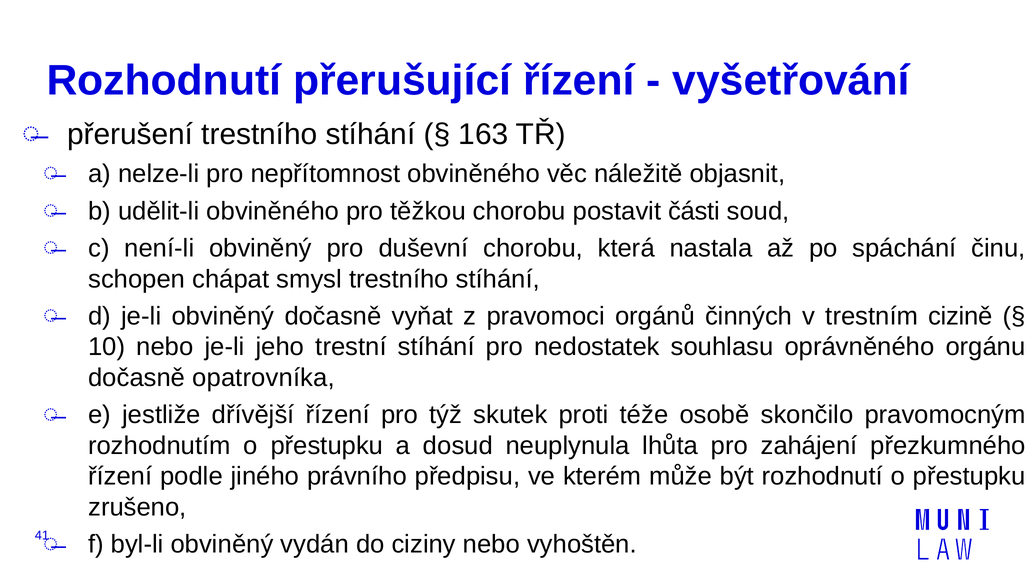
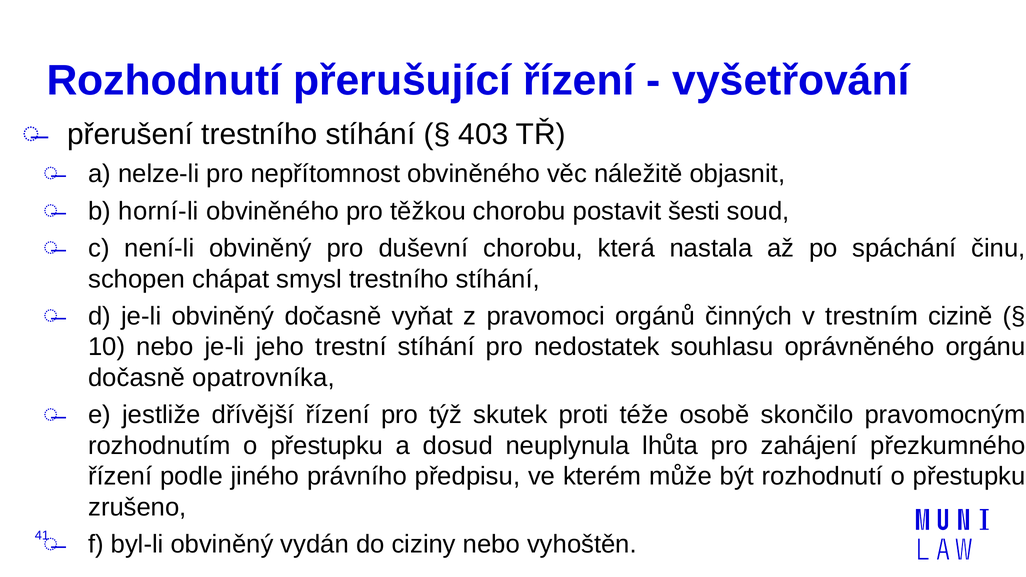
163: 163 -> 403 (483, 134)
udělit-li: udělit-li -> horní-li (159, 211)
části: části -> šesti (694, 211)
